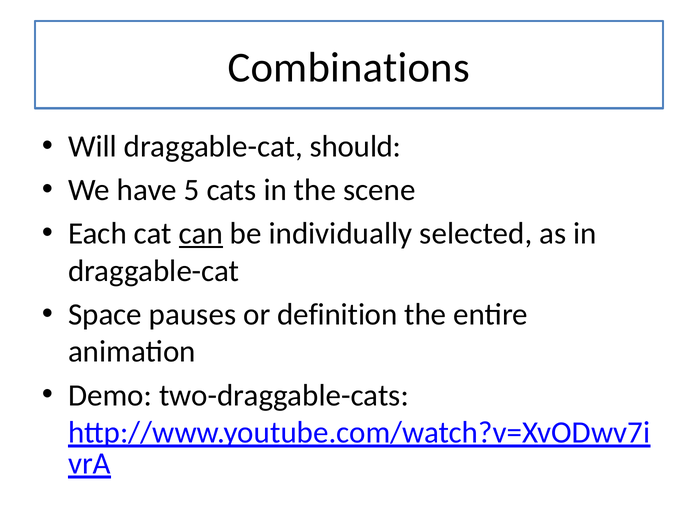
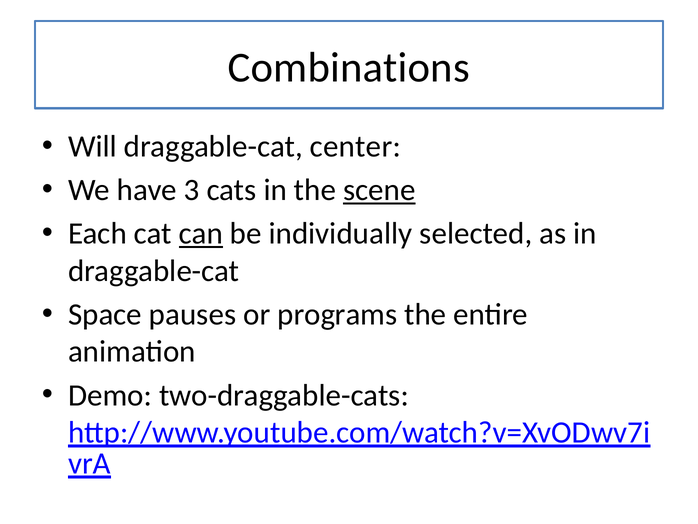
should: should -> center (355, 146)
5: 5 -> 3 (192, 190)
scene underline: none -> present (379, 190)
definition: definition -> programs (337, 314)
